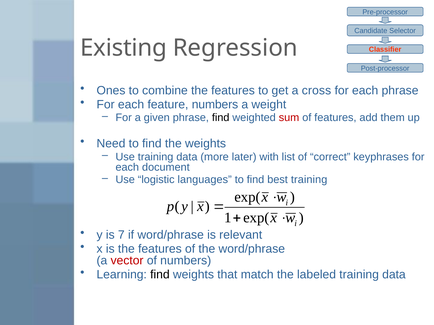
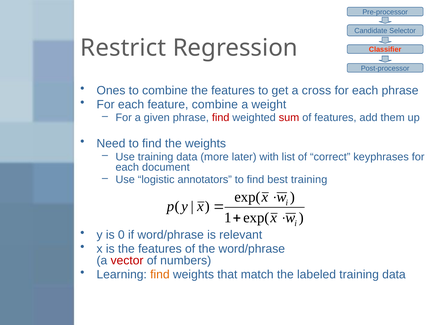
Existing: Existing -> Restrict (123, 48)
feature numbers: numbers -> combine (215, 105)
find colour: black -> red (221, 118)
languages: languages -> annotators (205, 180)
7: 7 -> 0 (121, 235)
find colour: black -> orange (160, 275)
